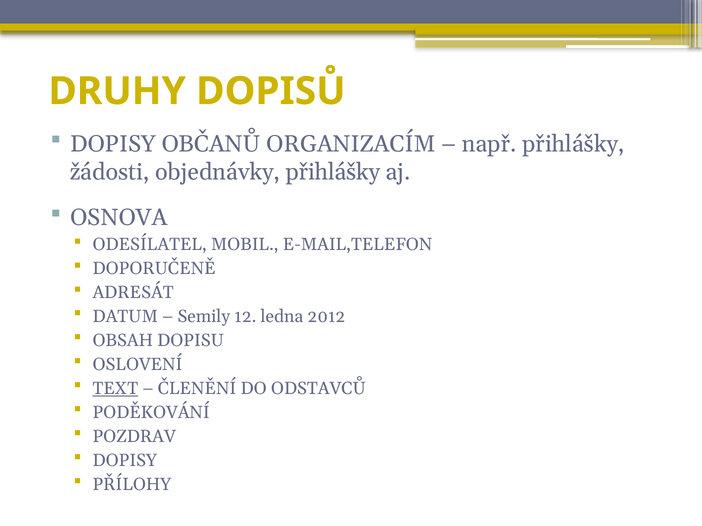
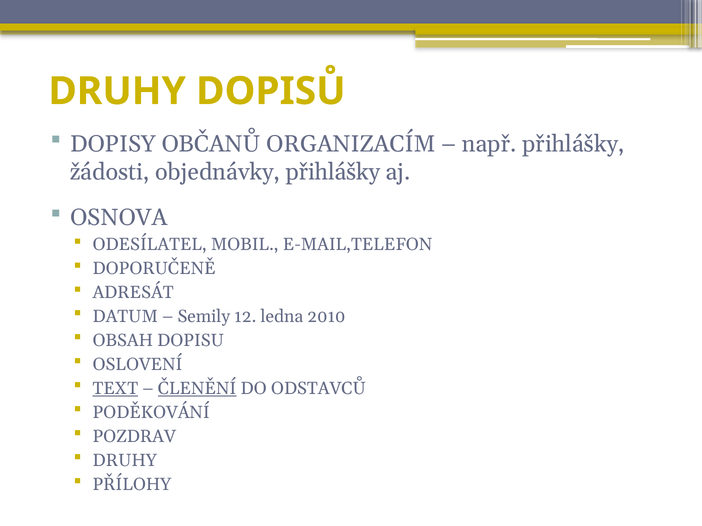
2012: 2012 -> 2010 (326, 317)
ČLENĚNÍ underline: none -> present (197, 389)
DOPISY: DOPISY -> DRUHY (125, 461)
